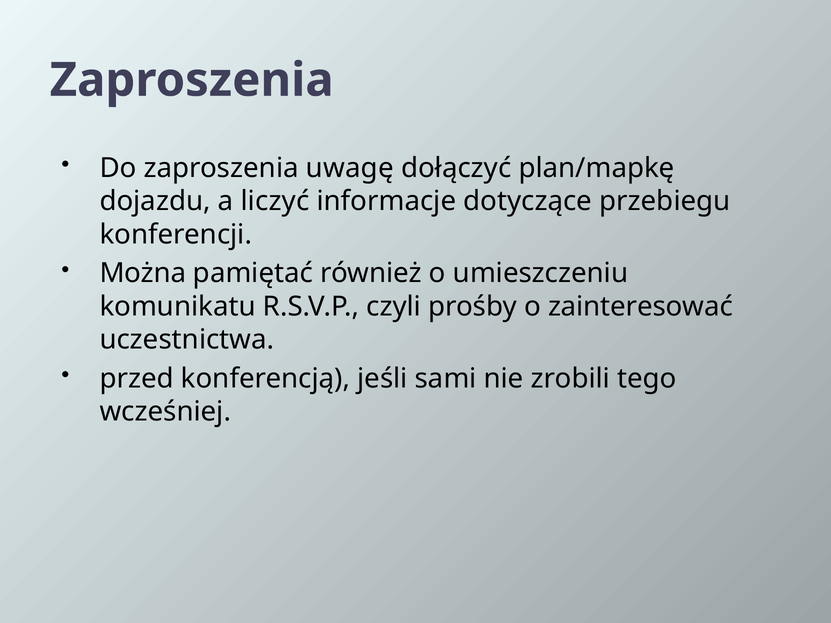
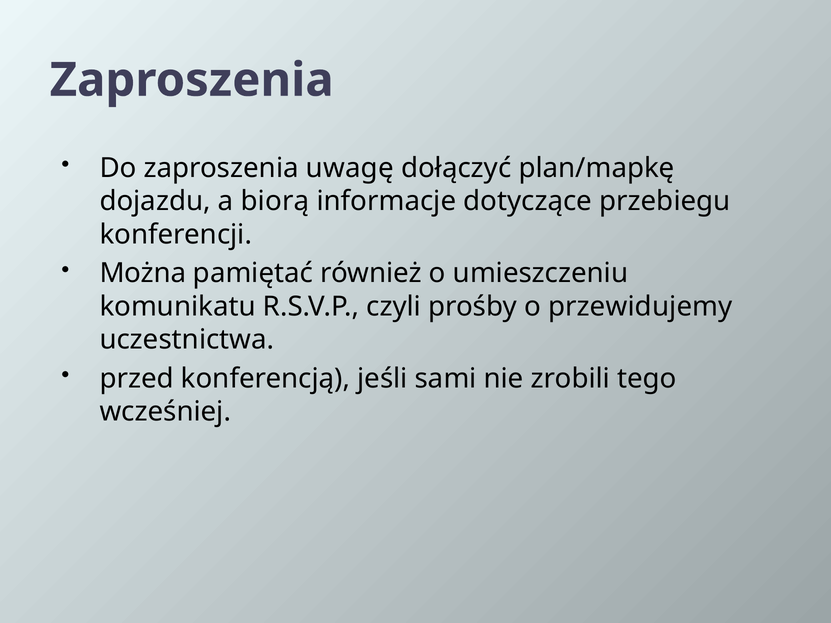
liczyć: liczyć -> biorą (275, 201)
zainteresować: zainteresować -> przewidujemy (640, 307)
